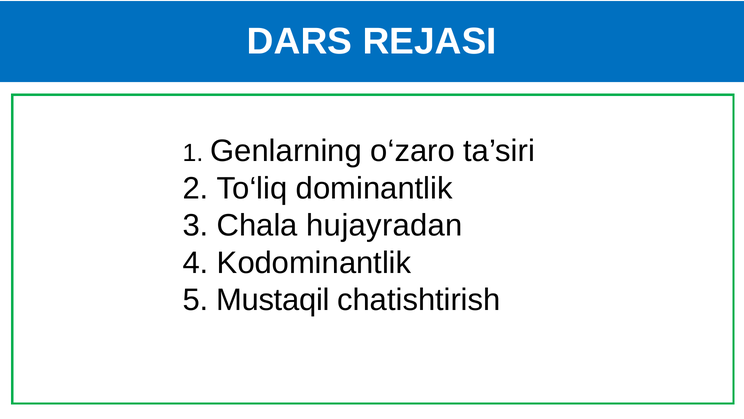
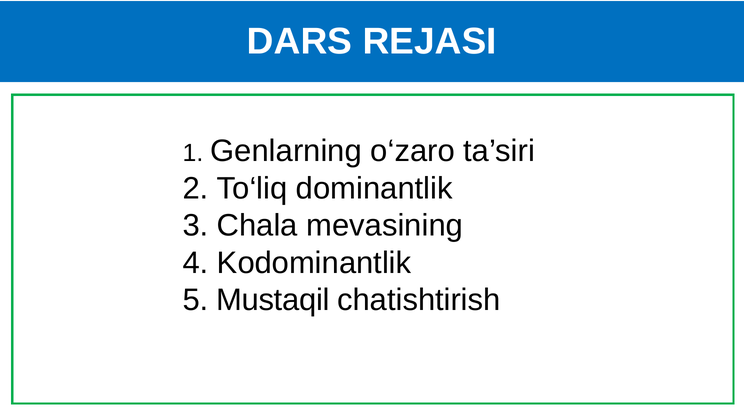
hujayradan: hujayradan -> mevasining (385, 225)
